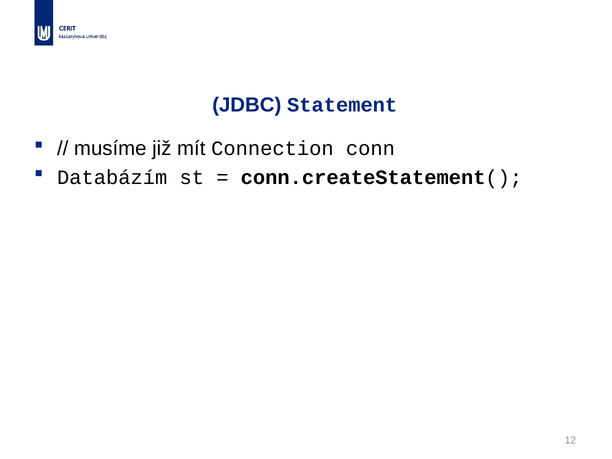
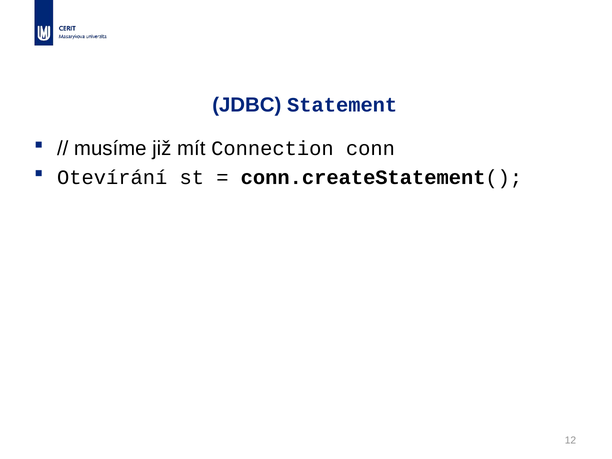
Databázím: Databázím -> Otevírání (112, 177)
